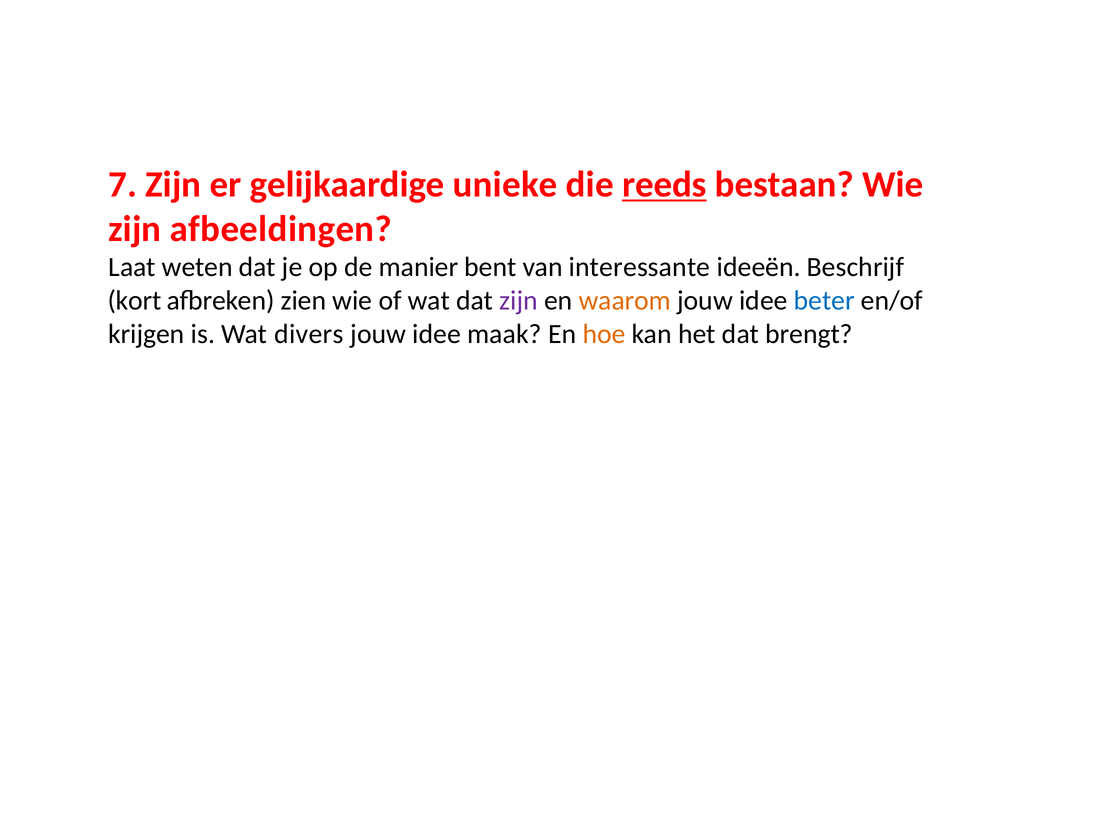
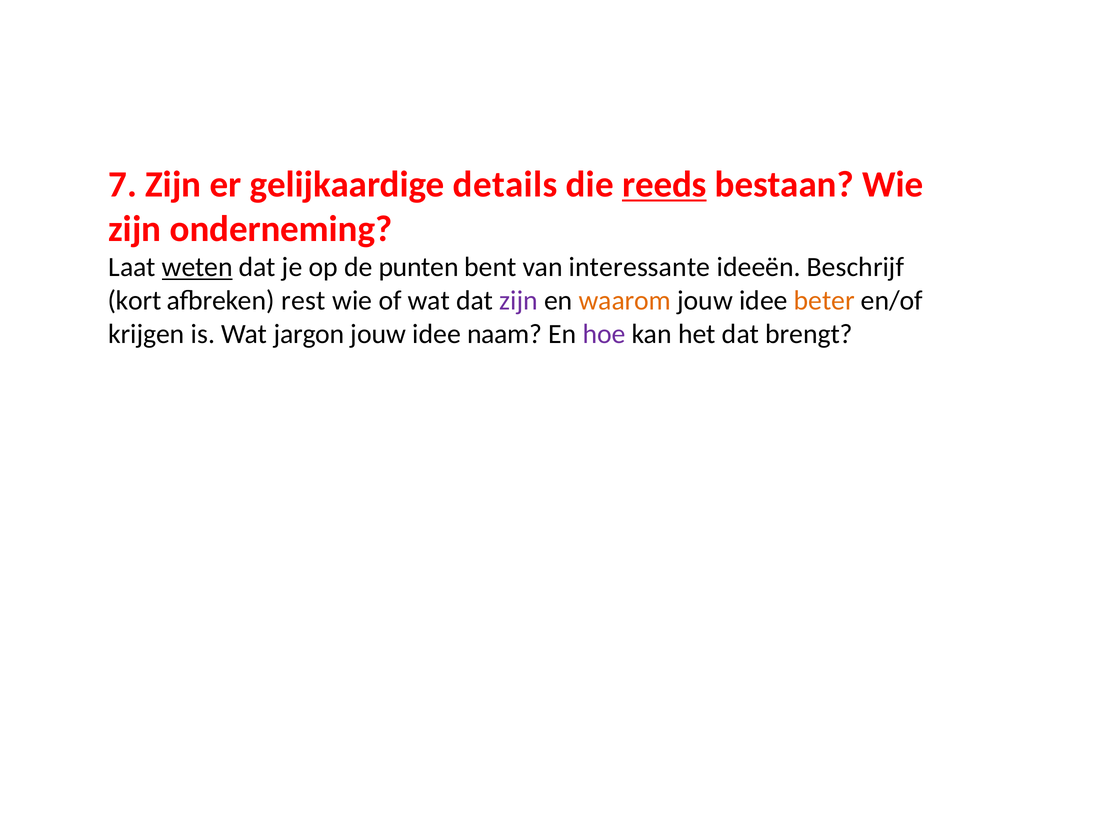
unieke: unieke -> details (505, 184)
afbeeldingen: afbeeldingen -> onderneming (281, 229)
weten underline: none -> present (197, 267)
manier: manier -> punten (419, 267)
zien: zien -> rest (303, 300)
beter colour: blue -> orange (824, 300)
divers: divers -> jargon (309, 334)
maak: maak -> naam (505, 334)
hoe colour: orange -> purple (604, 334)
